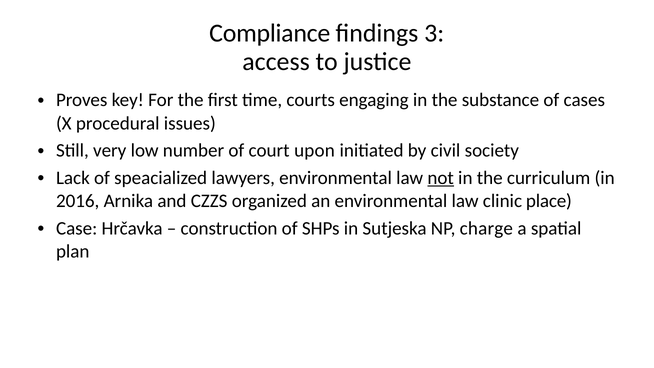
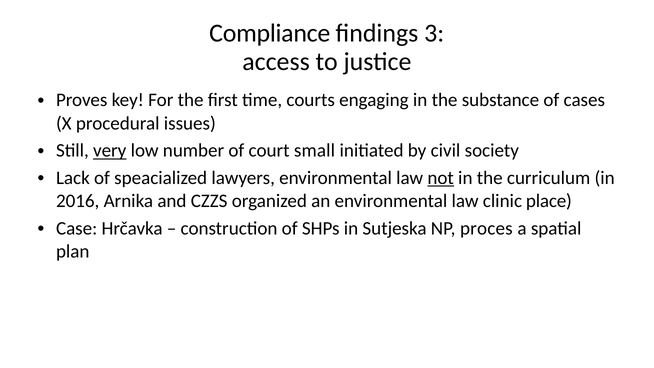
very underline: none -> present (110, 151)
upon: upon -> small (314, 151)
charge: charge -> proces (486, 228)
